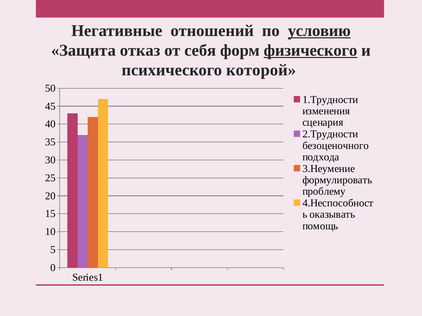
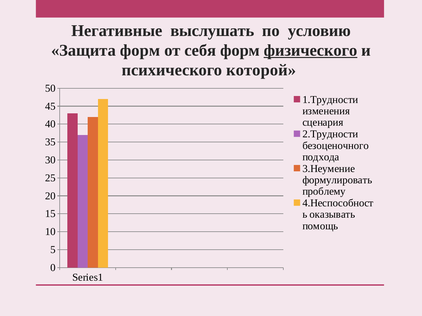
отношений: отношений -> выслушать (212, 31)
условию underline: present -> none (319, 31)
Защита отказ: отказ -> форм (140, 50)
